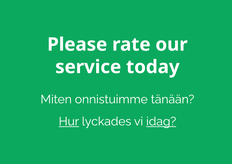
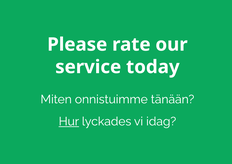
idag underline: present -> none (161, 121)
